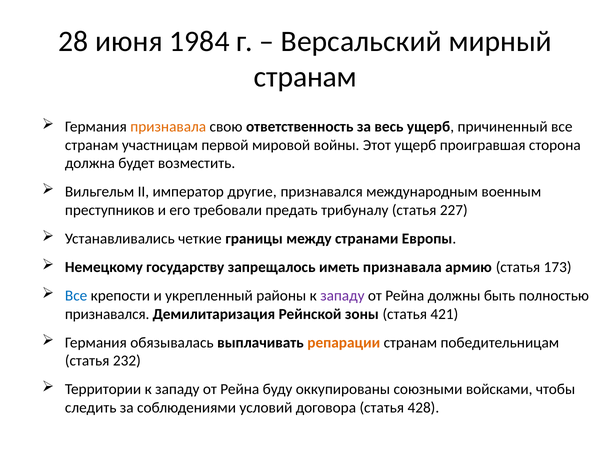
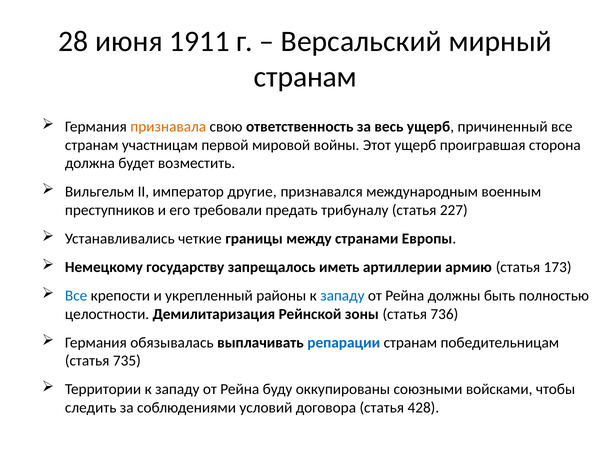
1984: 1984 -> 1911 (199, 41)
иметь признавала: признавала -> артиллерии (402, 267)
западу colour: purple -> blue (342, 296)
признавался: признавался -> целостности (107, 314)
421: 421 -> 736 (444, 314)
репарации colour: orange -> blue (344, 343)
232: 232 -> 735 (127, 361)
